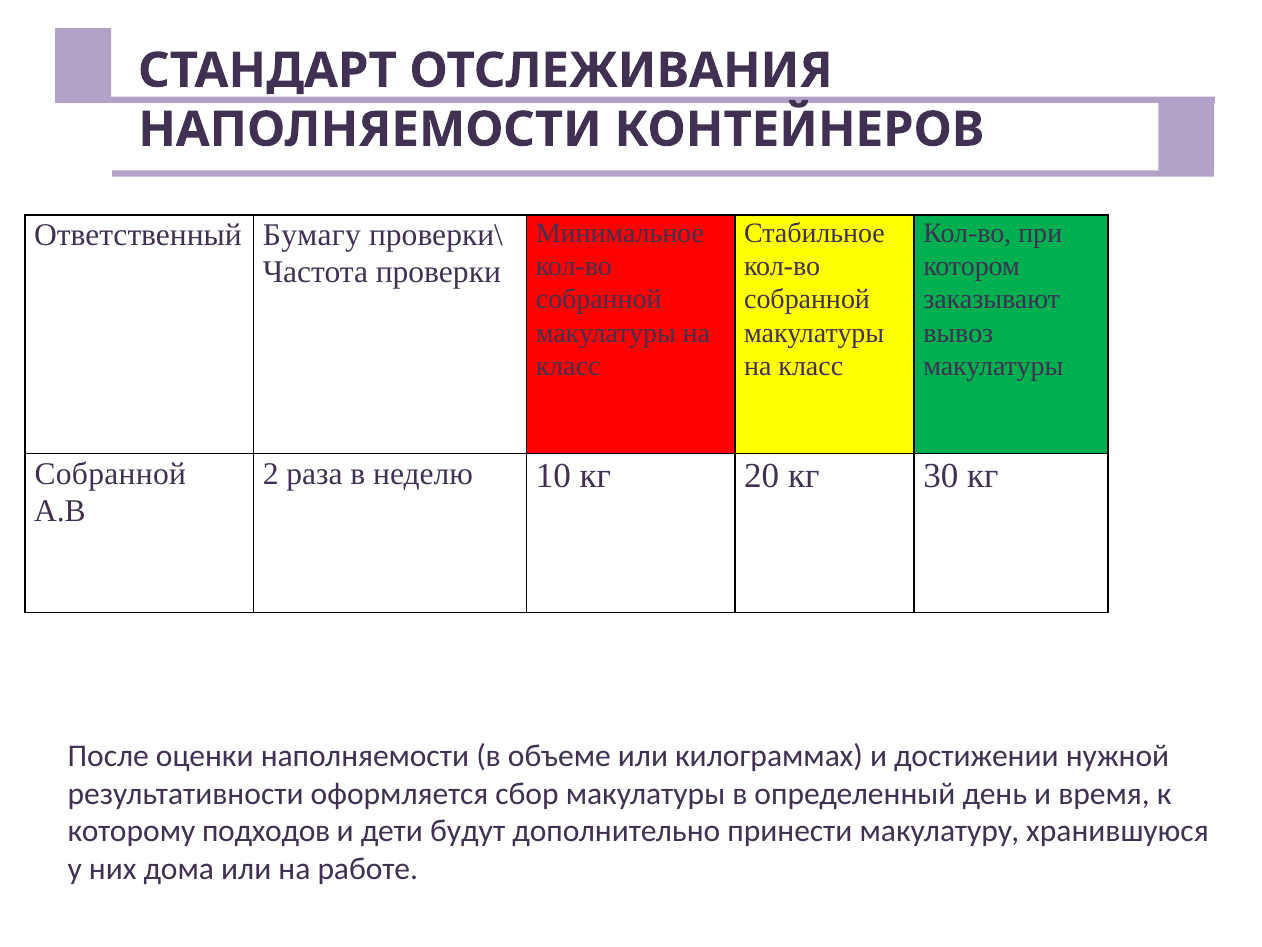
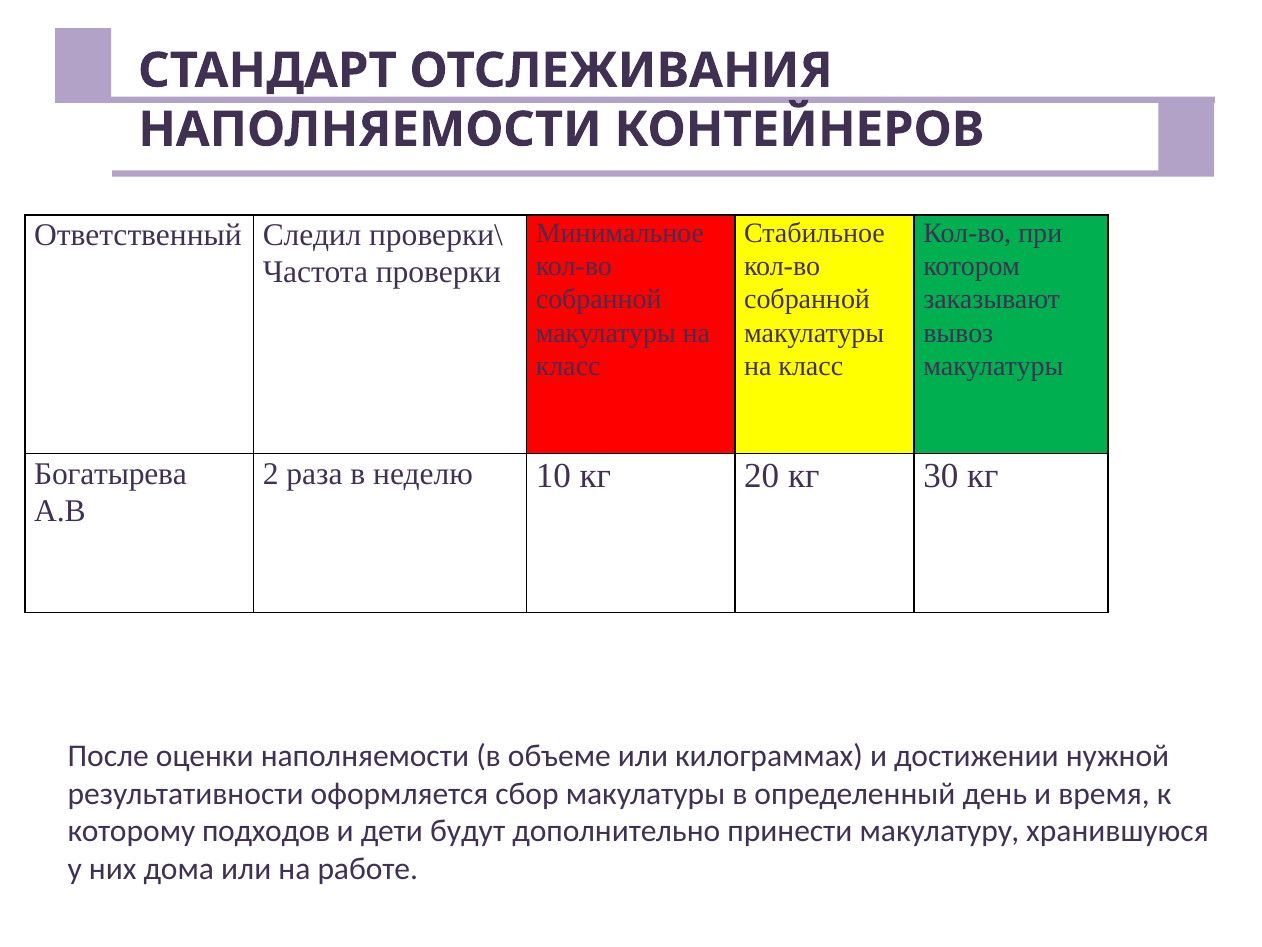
Бумагу: Бумагу -> Следил (312, 235)
Собранной: Собранной -> Богатырева (111, 474)
